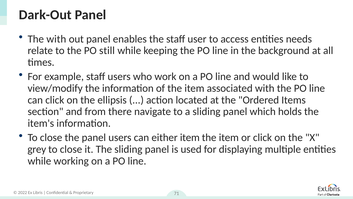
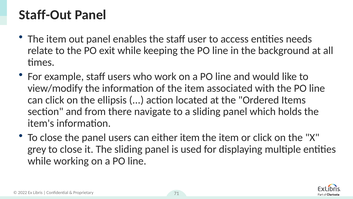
Dark-Out: Dark-Out -> Staff-Out (45, 15)
with: with -> item (56, 39)
still: still -> exit (107, 51)
